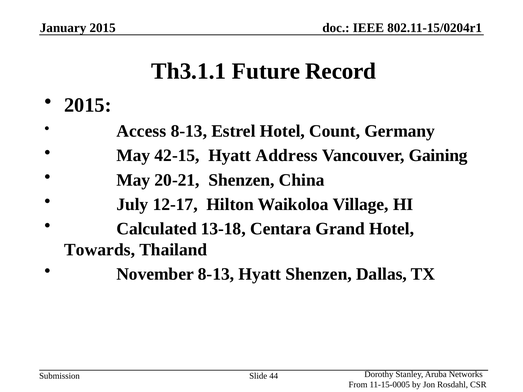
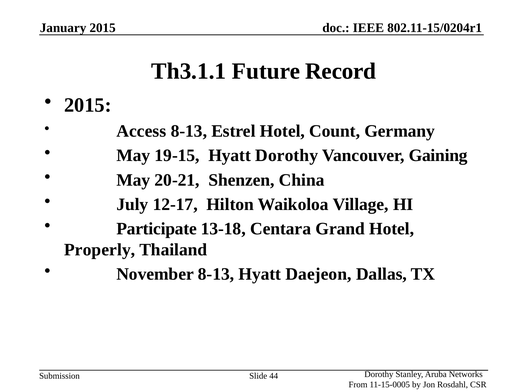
42-15: 42-15 -> 19-15 (177, 156)
Hyatt Address: Address -> Dorothy (287, 156)
Calculated: Calculated -> Participate (157, 229)
Towards: Towards -> Properly (100, 250)
Hyatt Shenzen: Shenzen -> Daejeon (319, 274)
